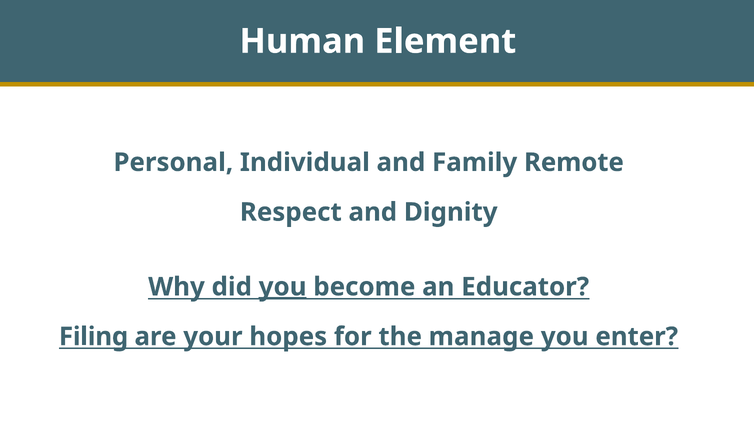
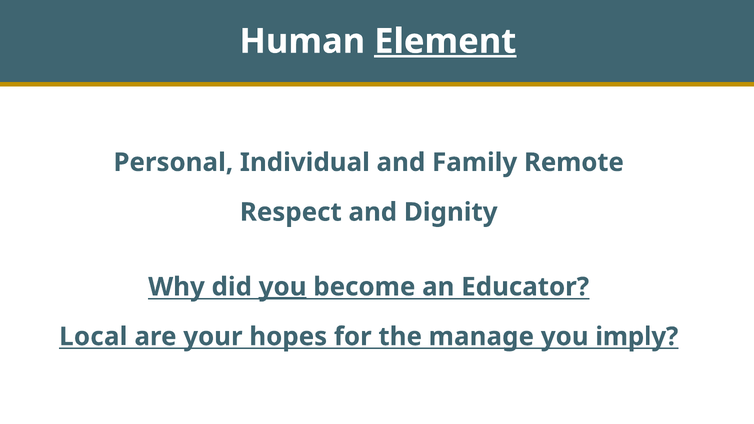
Element underline: none -> present (445, 41)
Filing: Filing -> Local (93, 337)
enter: enter -> imply (637, 337)
